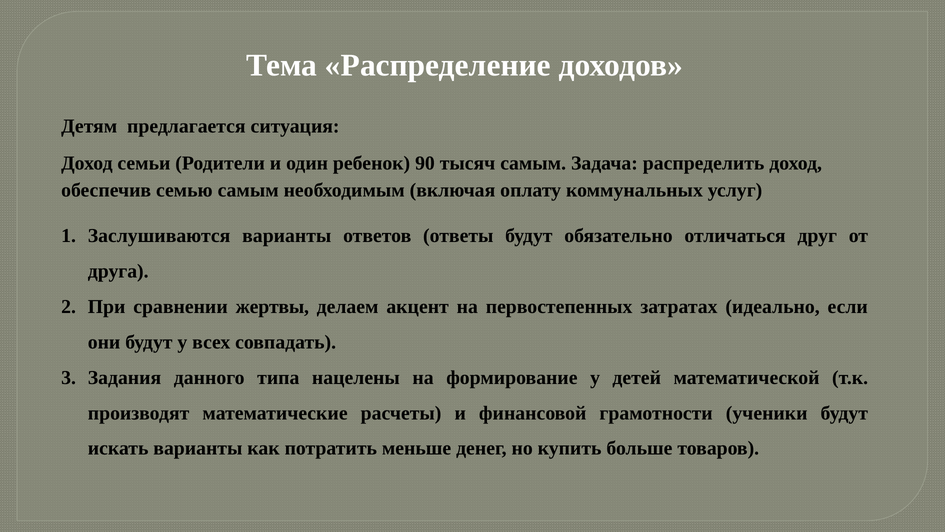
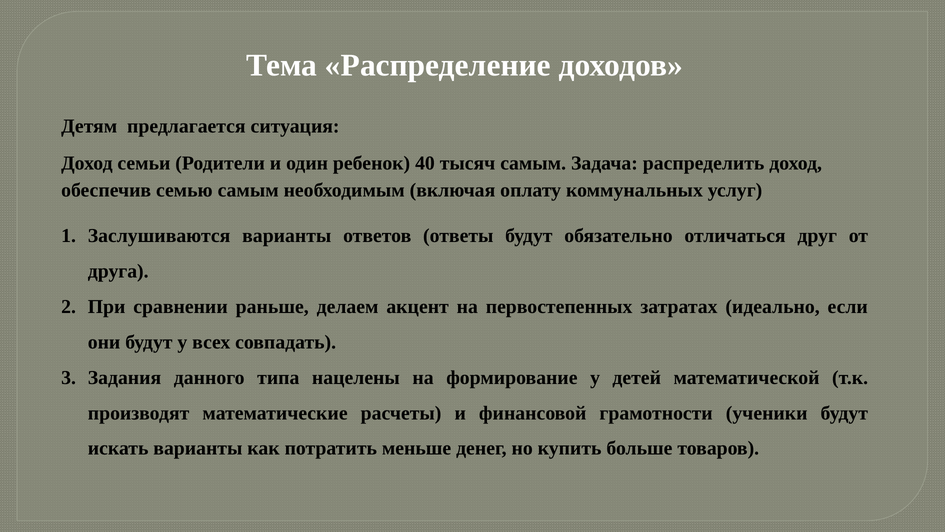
90: 90 -> 40 (425, 163)
жертвы: жертвы -> раньше (272, 306)
